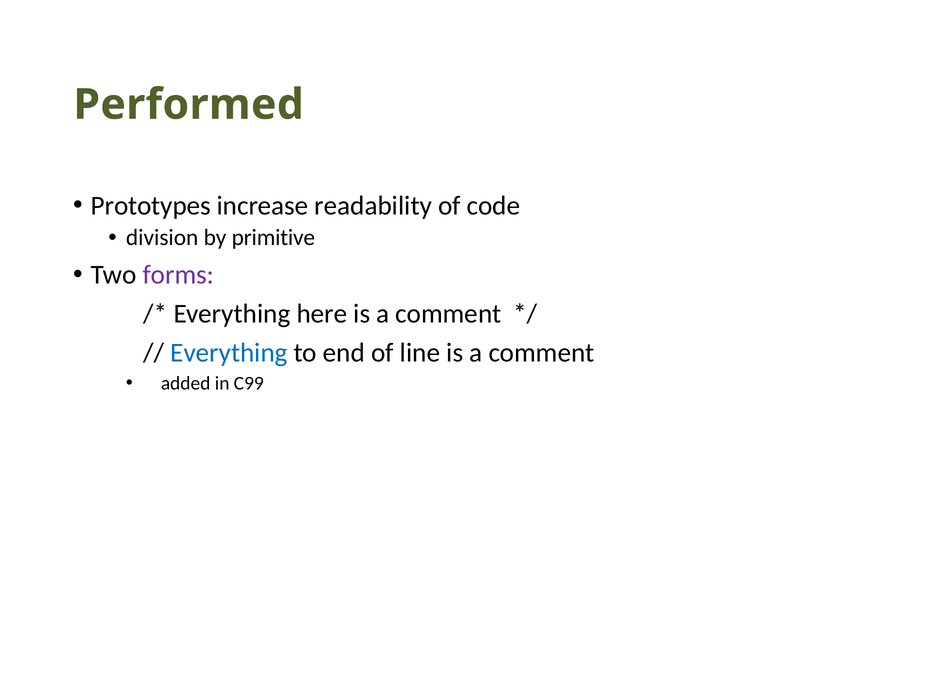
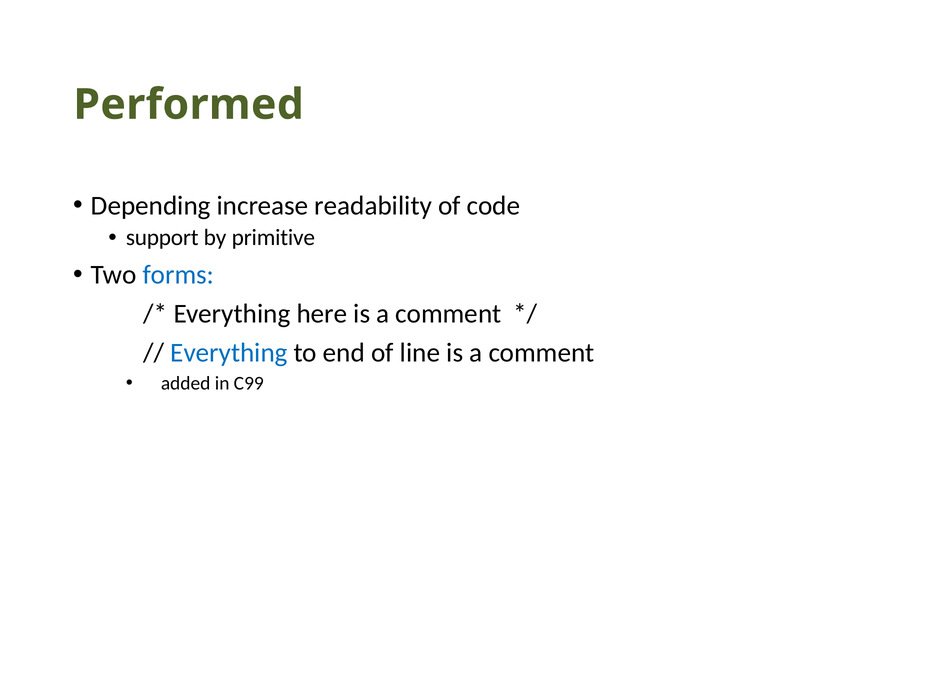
Prototypes: Prototypes -> Depending (151, 205)
division: division -> support (162, 238)
forms colour: purple -> blue (178, 275)
